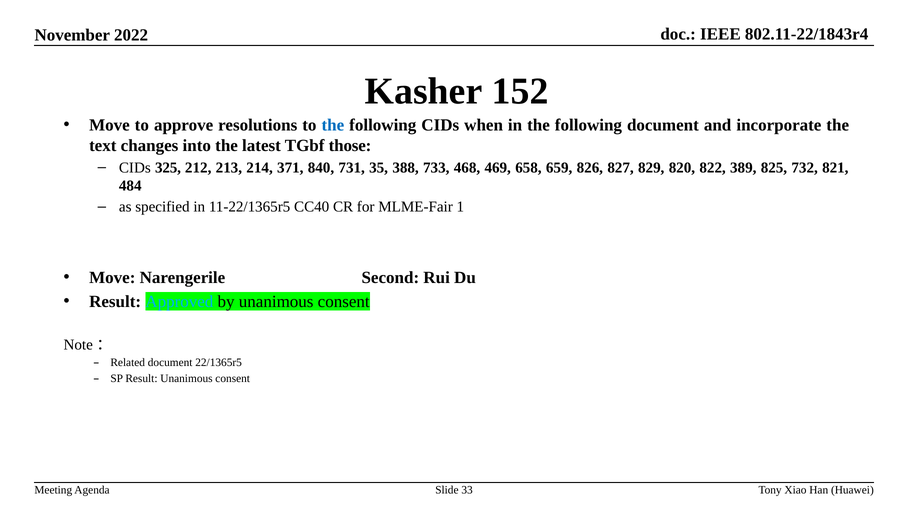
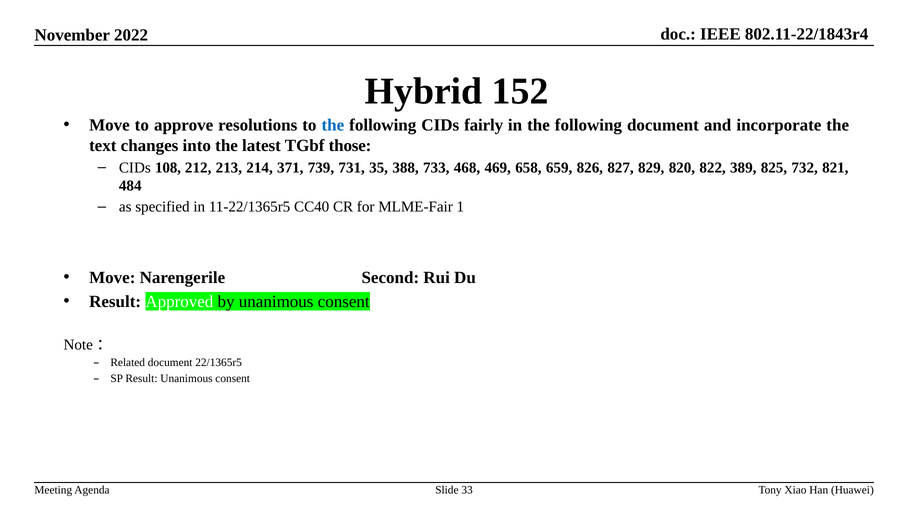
Kasher: Kasher -> Hybrid (424, 91)
when: when -> fairly (484, 125)
325: 325 -> 108 (168, 168)
840: 840 -> 739 (321, 168)
Approved colour: light blue -> white (179, 301)
